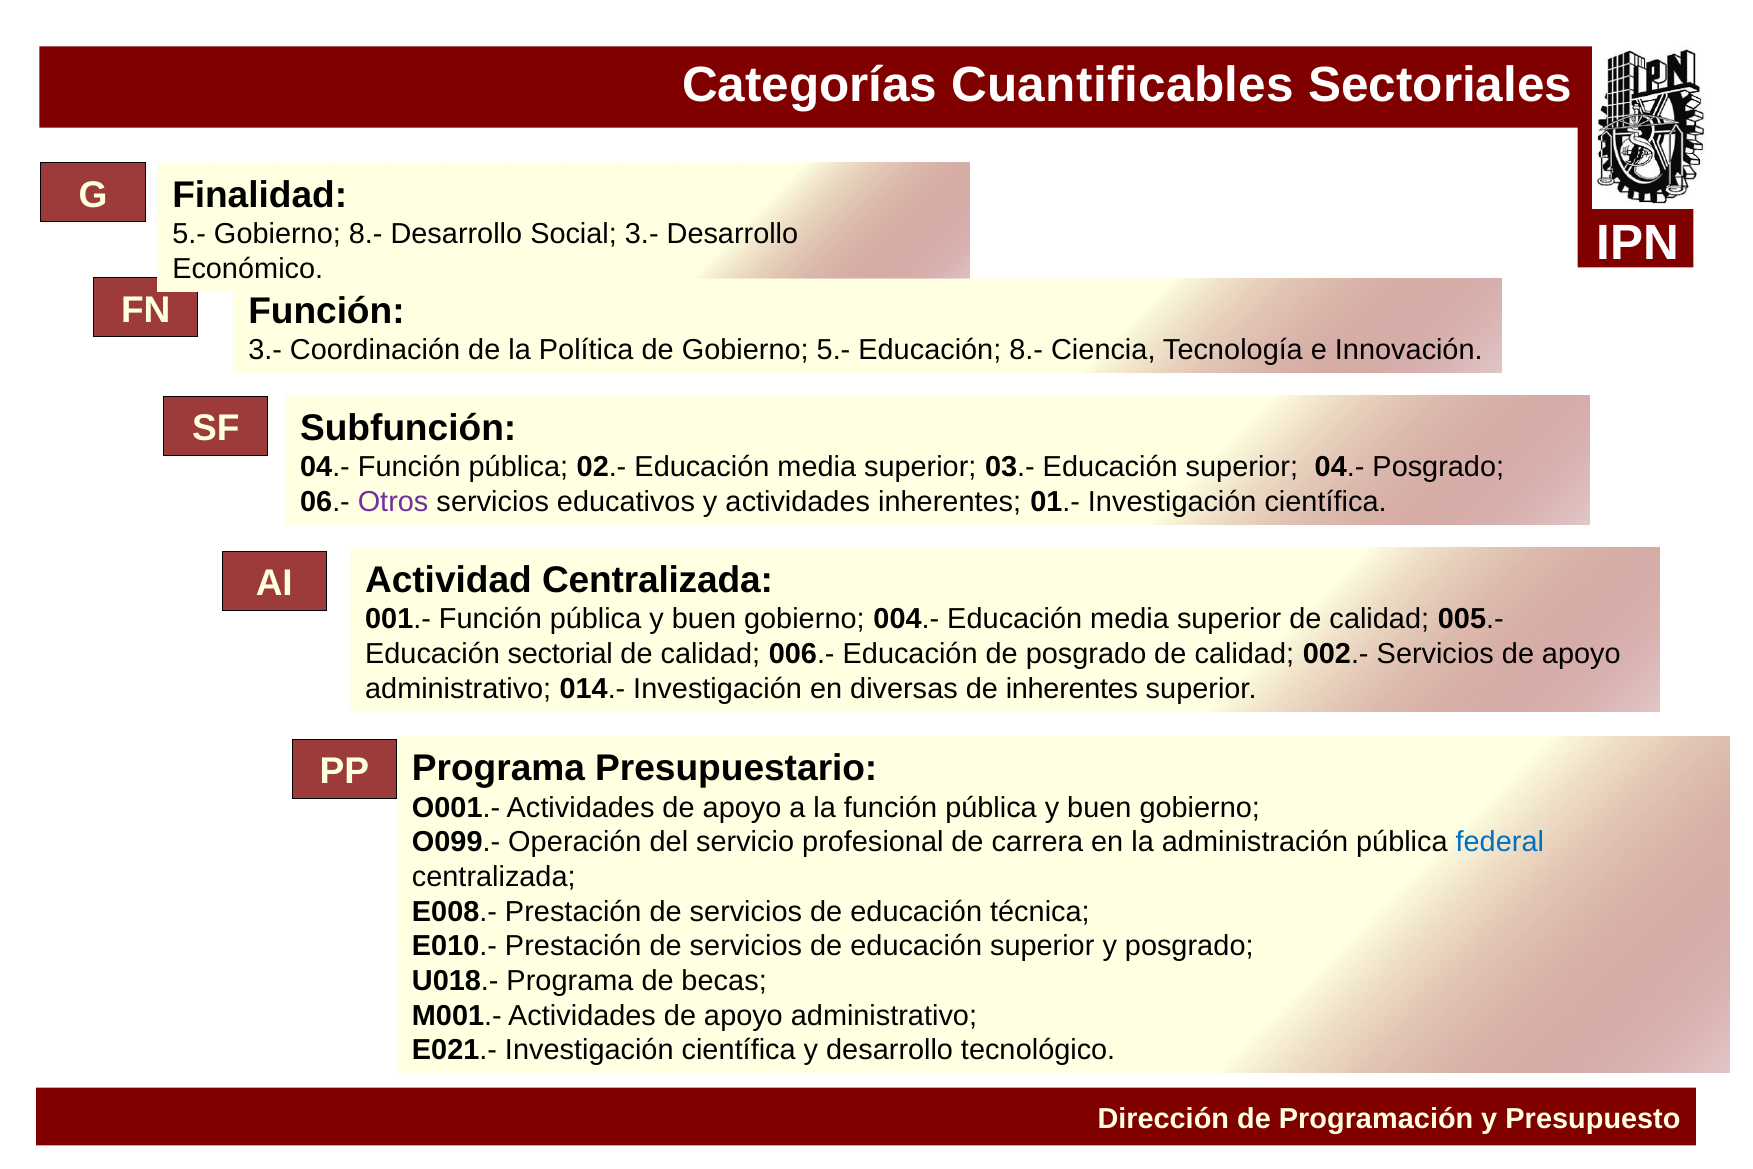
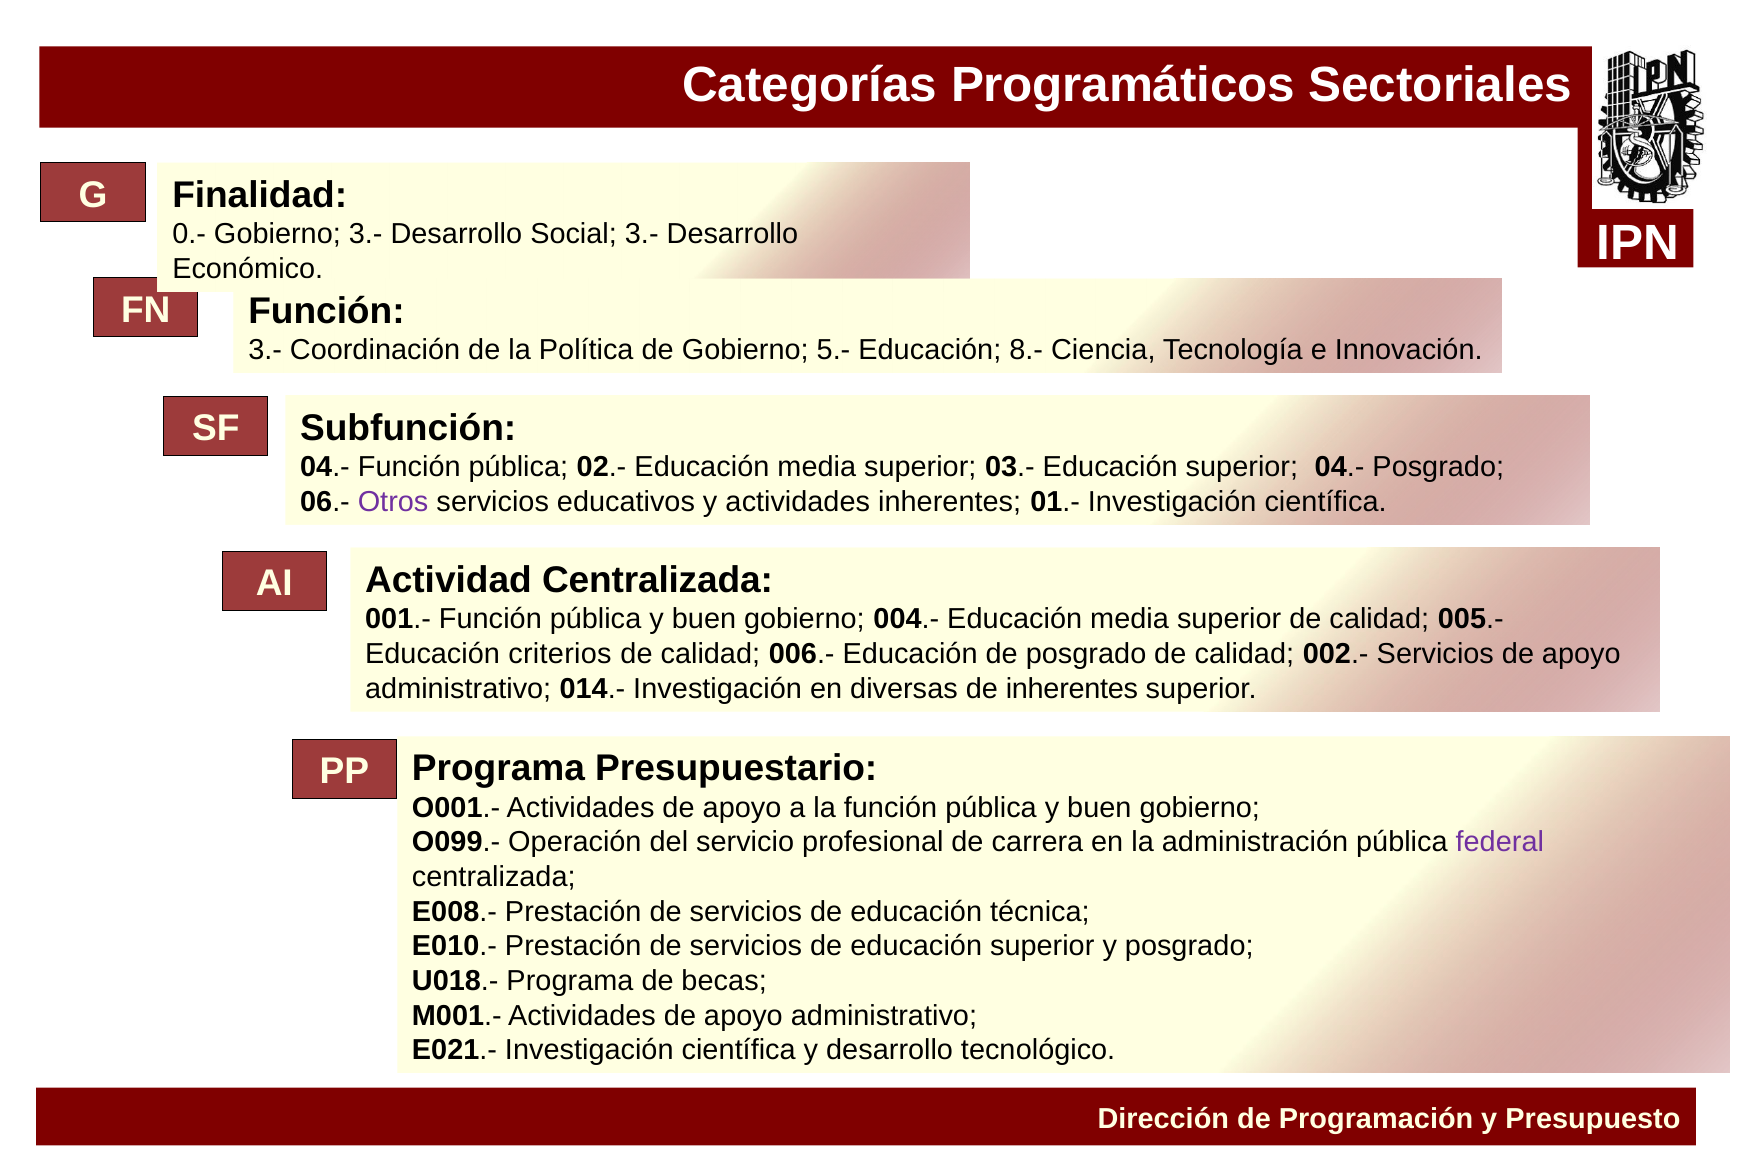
Cuantificables: Cuantificables -> Programáticos (1123, 85)
5.-: 5.- -> 0.- (189, 234)
Gobierno 8.-: 8.- -> 3.- (366, 234)
sectorial: sectorial -> criterios (560, 654)
federal colour: blue -> purple (1500, 842)
